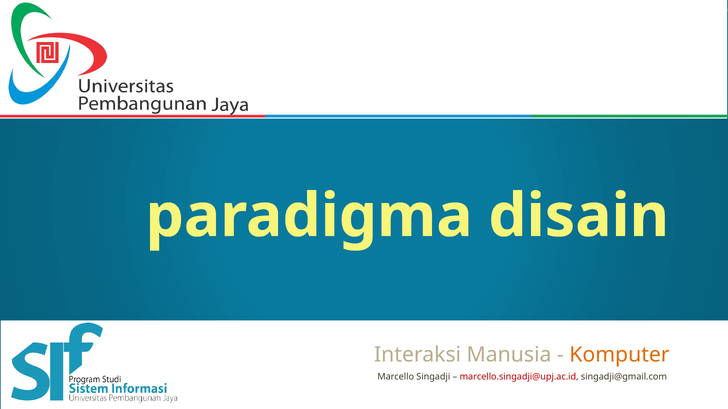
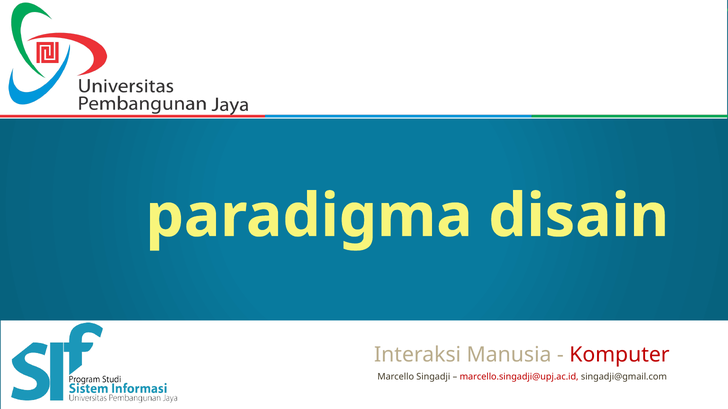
Komputer colour: orange -> red (619, 355)
